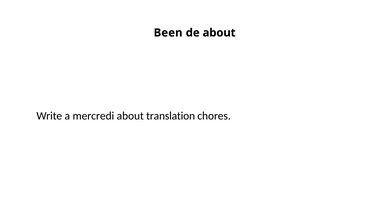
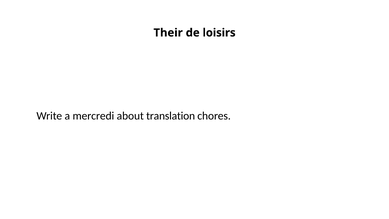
Been: Been -> Their (168, 33)
de about: about -> loisirs (219, 33)
